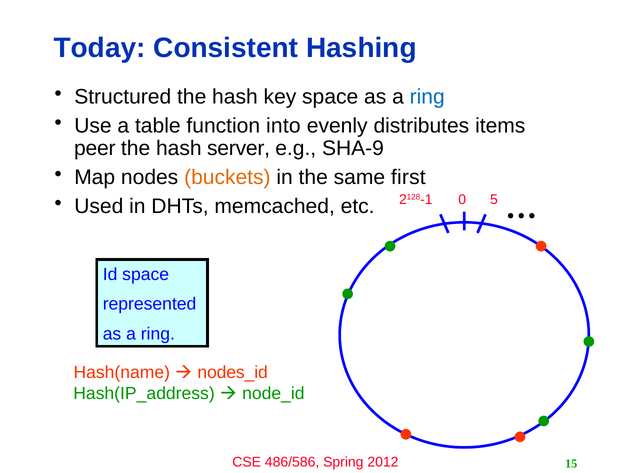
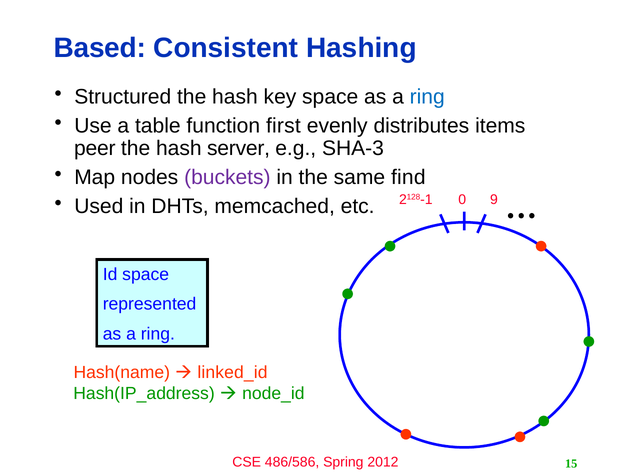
Today: Today -> Based (100, 48)
into: into -> first (283, 126)
SHA-9: SHA-9 -> SHA-3 (353, 149)
buckets colour: orange -> purple (227, 178)
first: first -> find (408, 178)
5: 5 -> 9 (494, 200)
nodes_id: nodes_id -> linked_id (232, 372)
